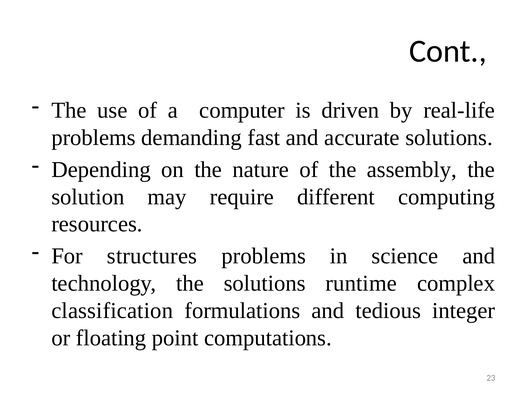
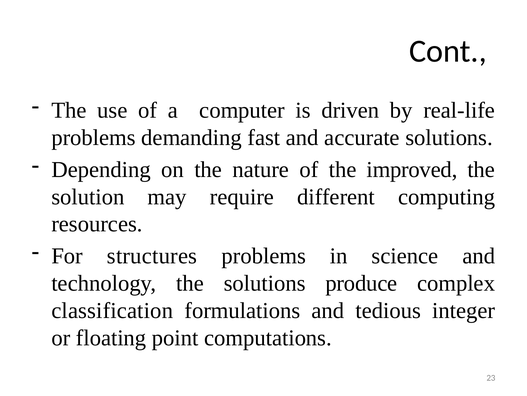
assembly: assembly -> improved (412, 169)
runtime: runtime -> produce (361, 283)
